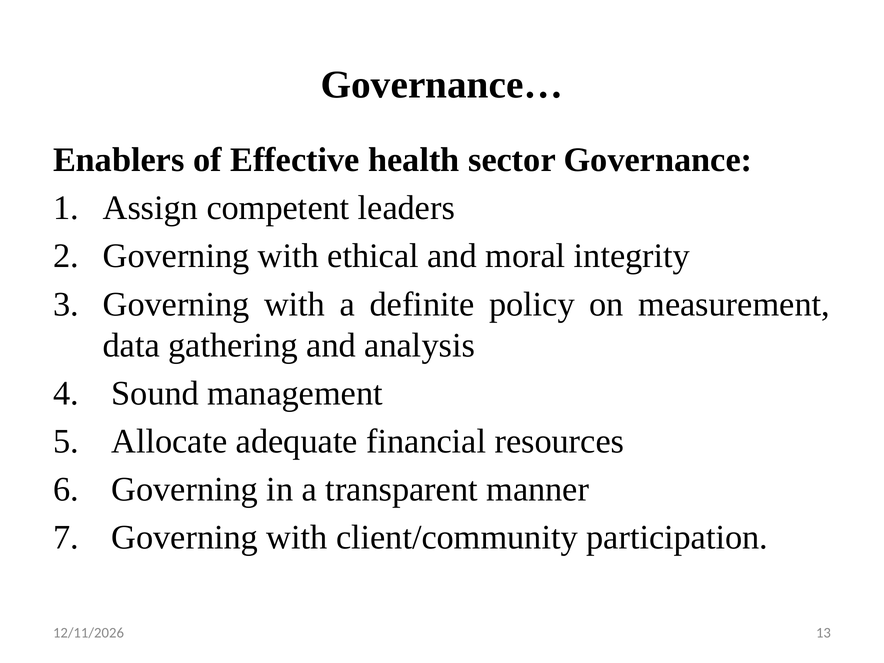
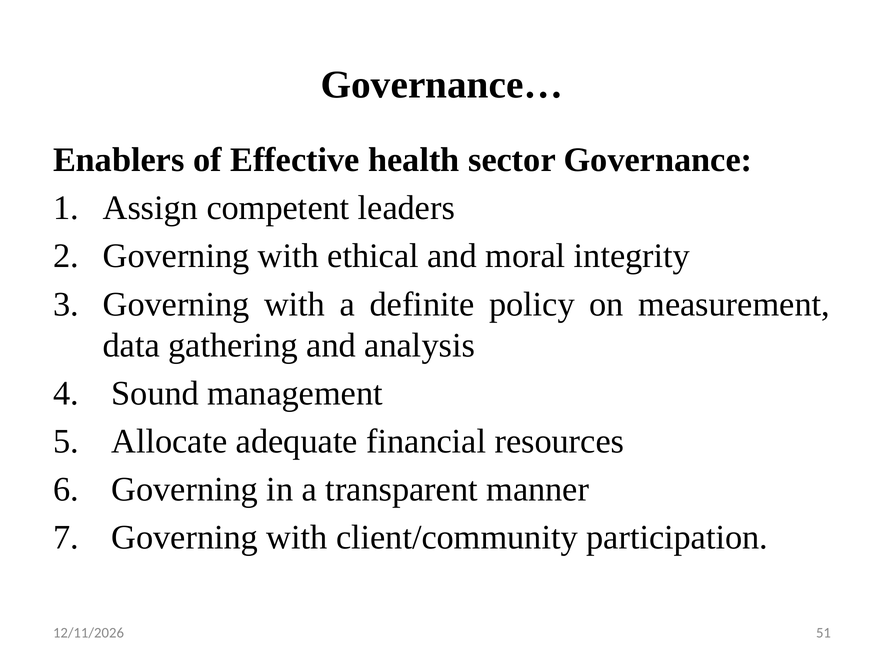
13: 13 -> 51 (823, 633)
